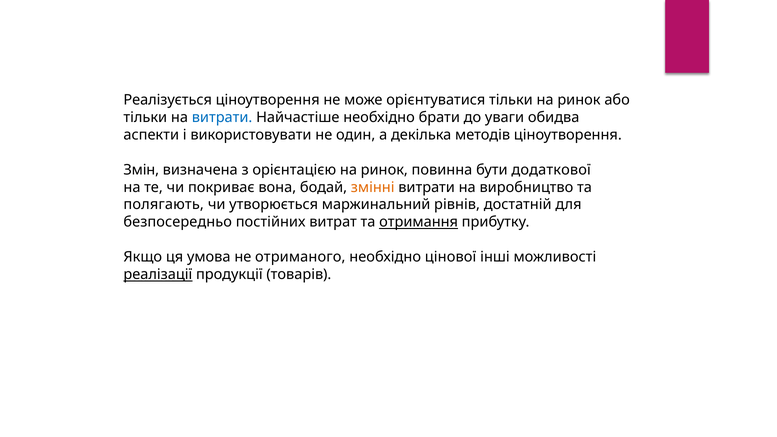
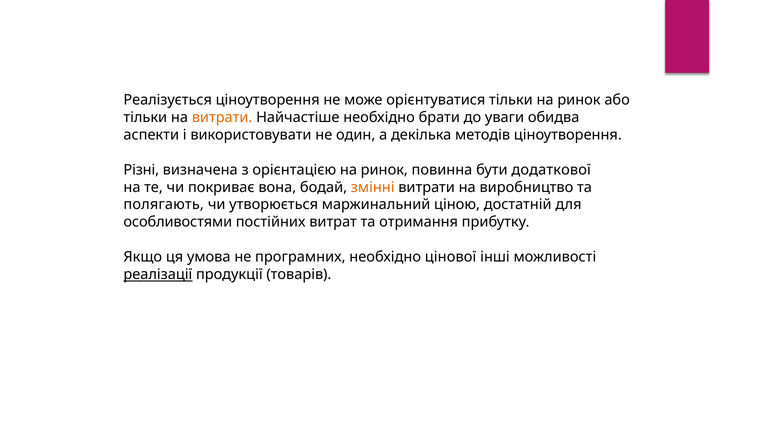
витрати colour: blue -> orange (222, 117)
Змін: Змін -> Різні (141, 170)
рівнів: рівнів -> ціною (457, 205)
безпосередньо: безпосередньо -> особливостями (178, 222)
отримання underline: present -> none (419, 222)
отриманого: отриманого -> програмних (300, 257)
